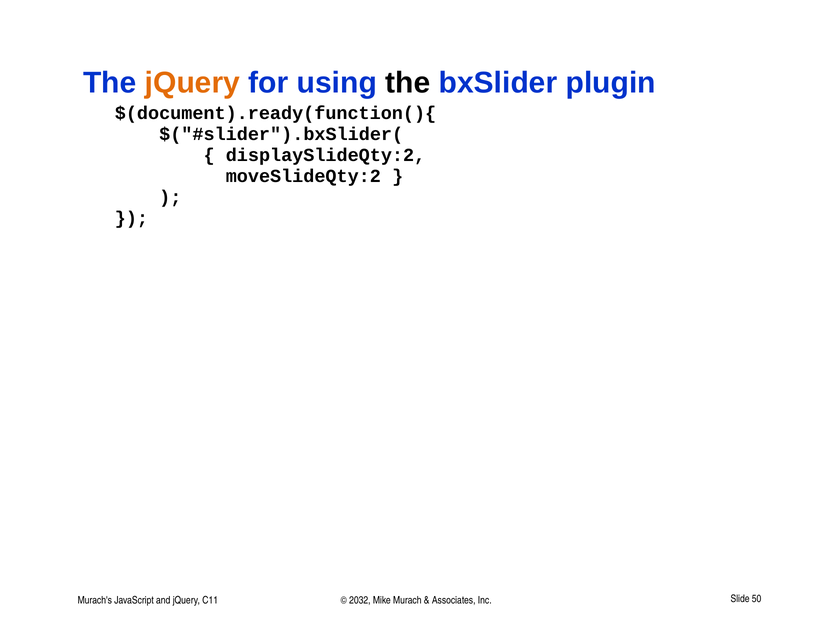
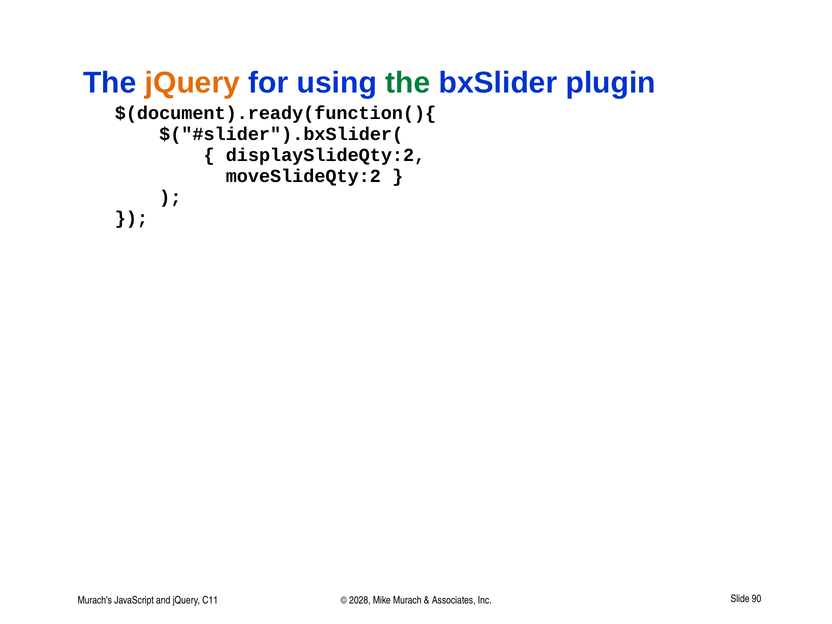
the colour: black -> green (408, 83)
2032: 2032 -> 2028 (360, 600)
50: 50 -> 90 (757, 599)
